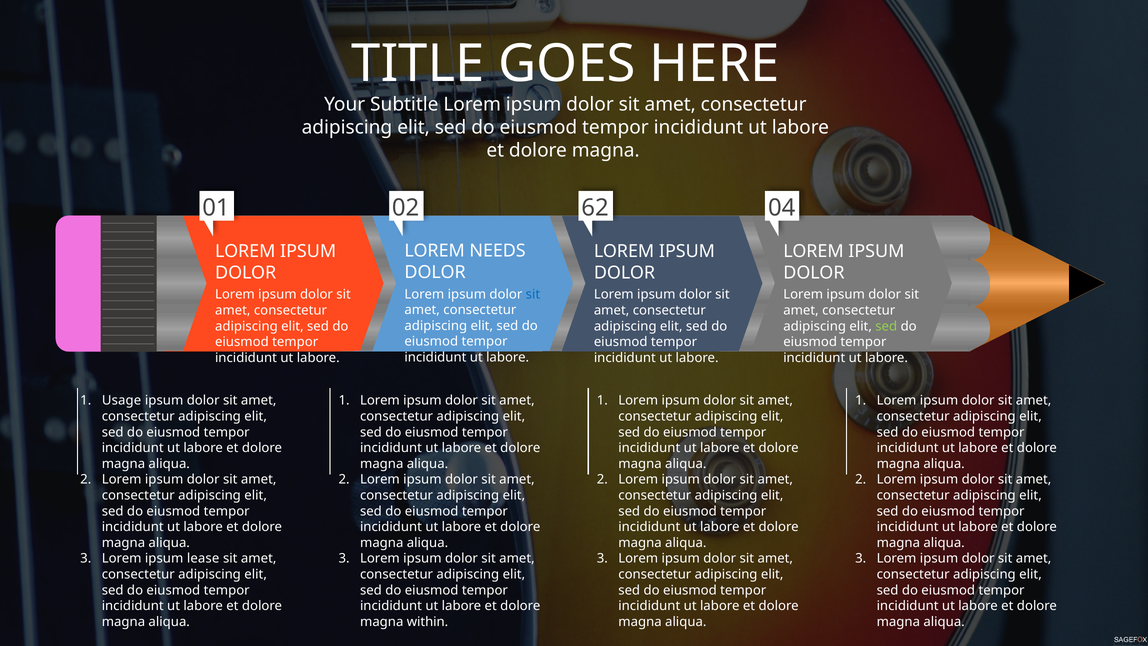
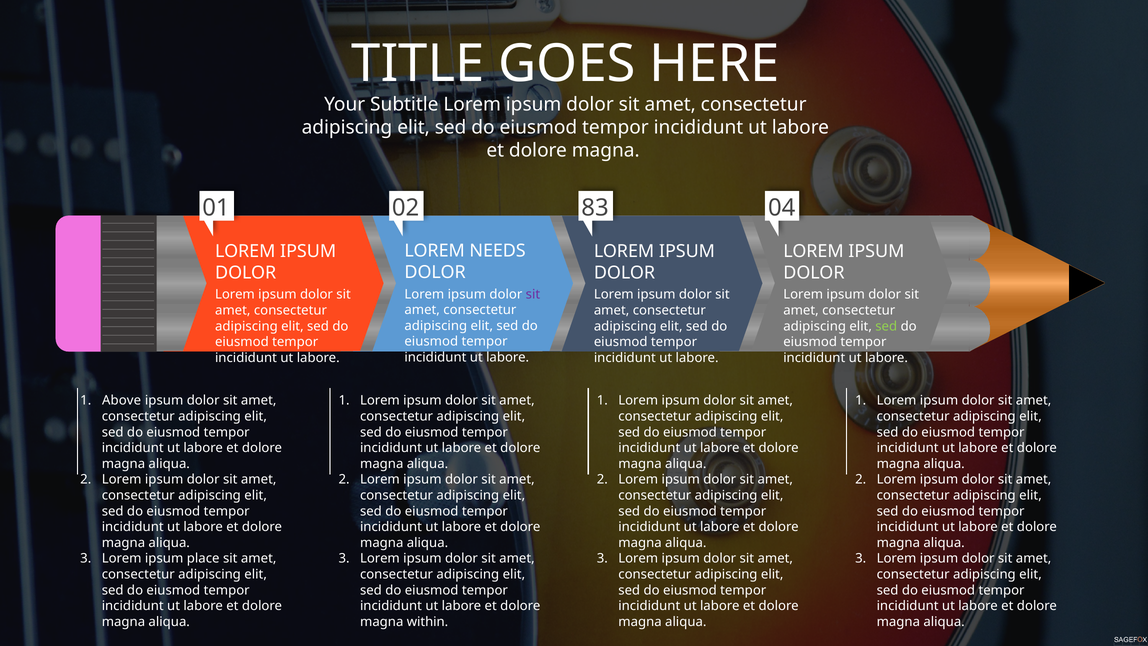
62: 62 -> 83 (595, 208)
sit colour: blue -> purple (533, 294)
Usage: Usage -> Above (122, 400)
lease: lease -> place (203, 558)
